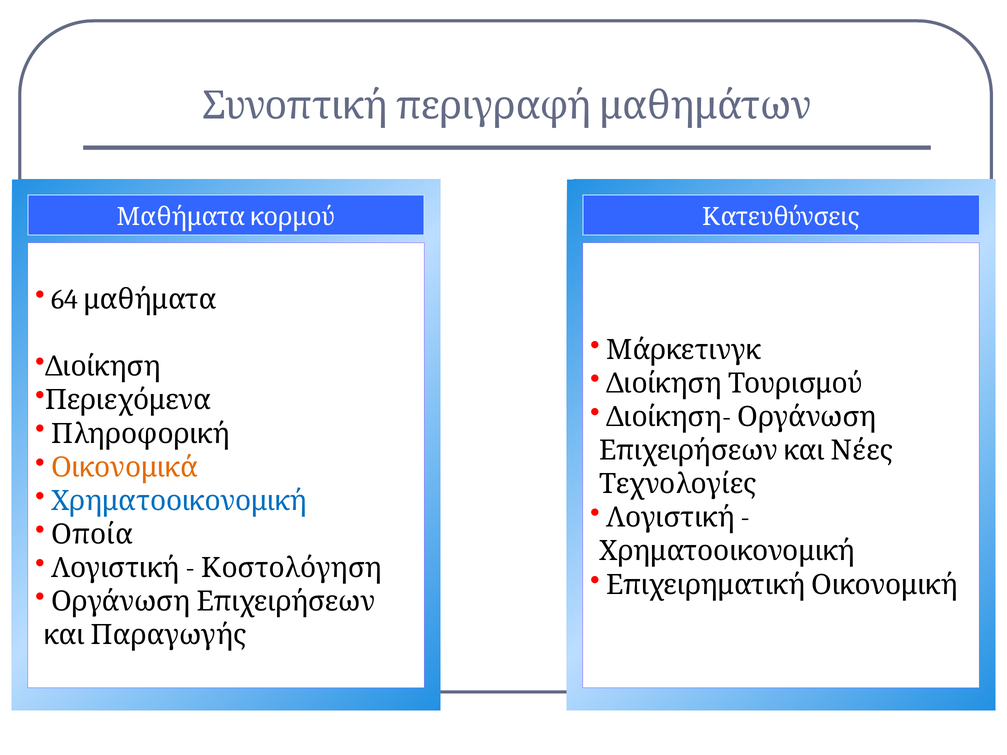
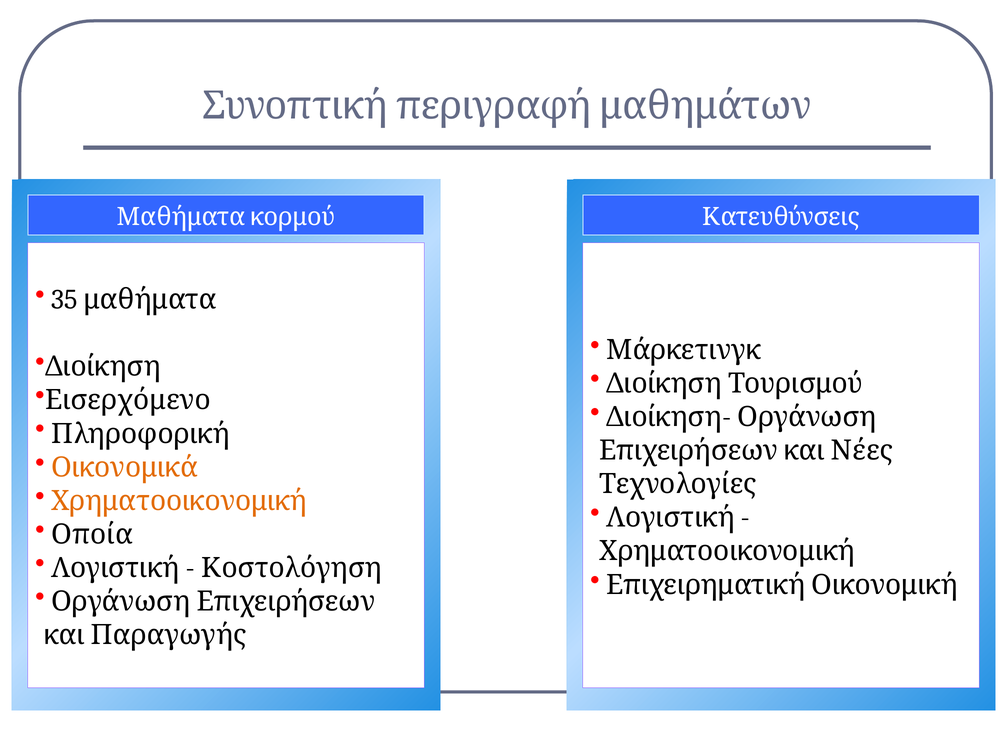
64: 64 -> 35 (64, 300)
Περιεχόμενα: Περιεχόμενα -> Εισερχόμενο (128, 400)
Χρηματοοικονομική colour: blue -> orange (179, 501)
